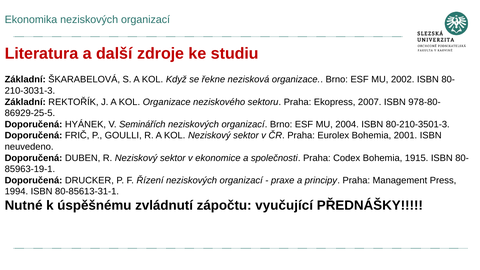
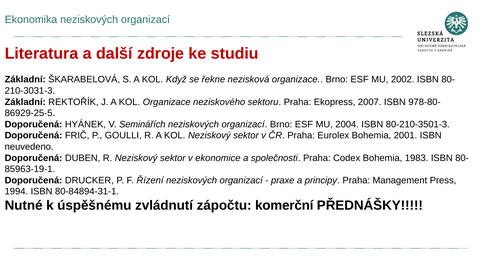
1915: 1915 -> 1983 (417, 158)
80-85613-31-1: 80-85613-31-1 -> 80-84894-31-1 (87, 192)
vyučující: vyučující -> komerční (284, 205)
